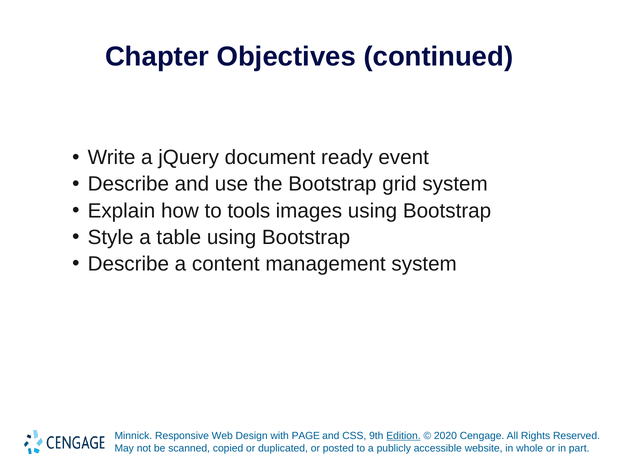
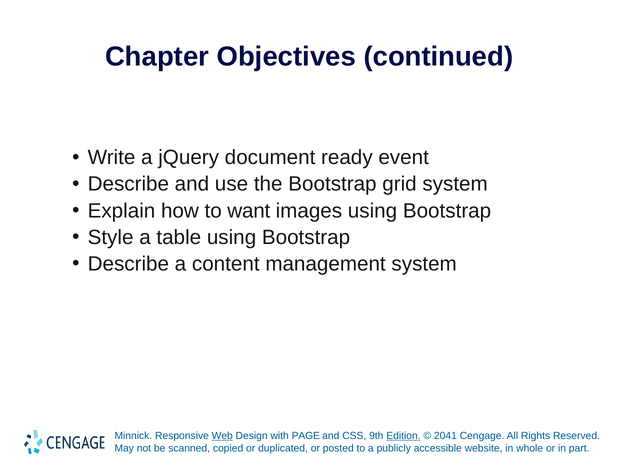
tools: tools -> want (249, 211)
Web underline: none -> present (222, 436)
2020: 2020 -> 2041 (445, 436)
